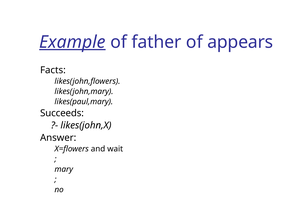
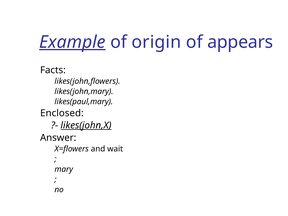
father: father -> origin (156, 42)
Succeeds: Succeeds -> Enclosed (62, 113)
likes(john,X underline: none -> present (86, 125)
